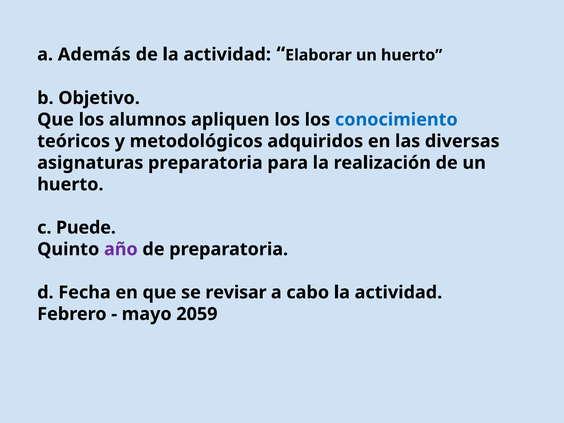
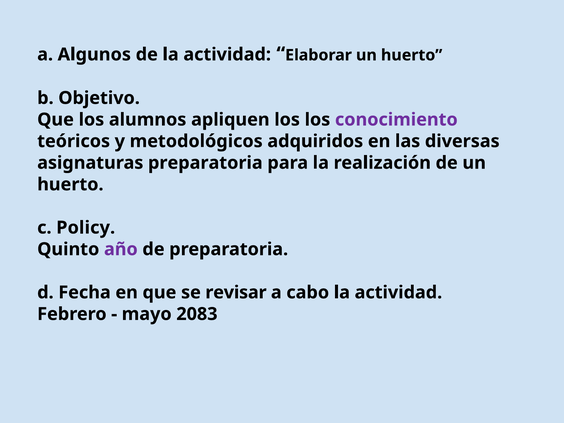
Además: Además -> Algunos (94, 54)
conocimiento colour: blue -> purple (396, 120)
Puede: Puede -> Policy (86, 228)
2059: 2059 -> 2083 (197, 314)
